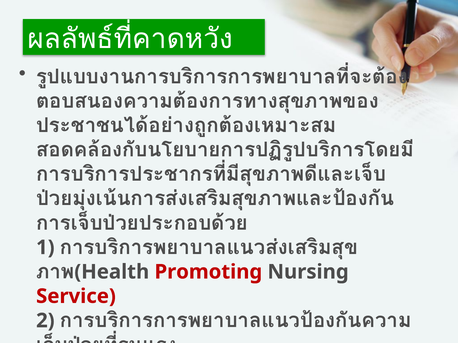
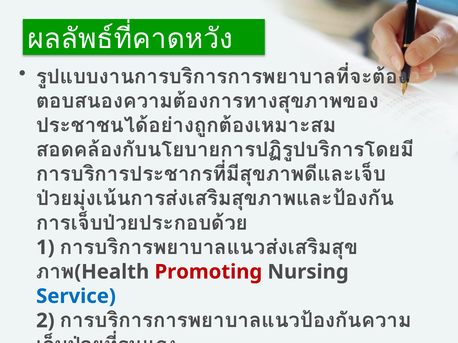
Service colour: red -> blue (76, 297)
